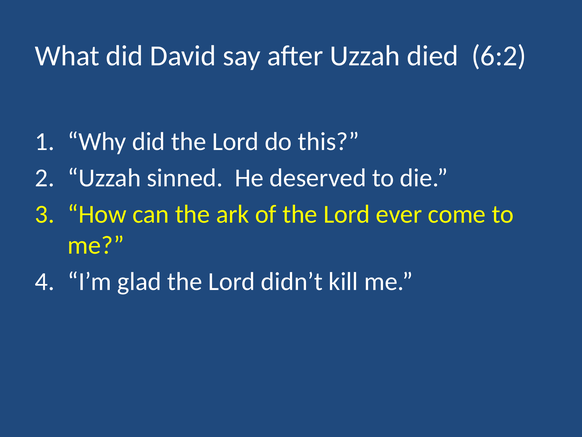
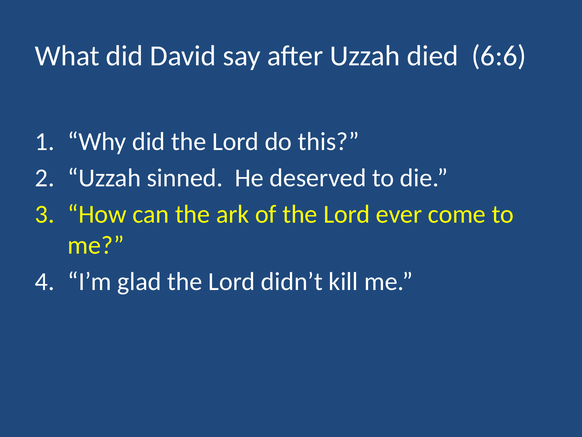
6:2: 6:2 -> 6:6 (499, 56)
